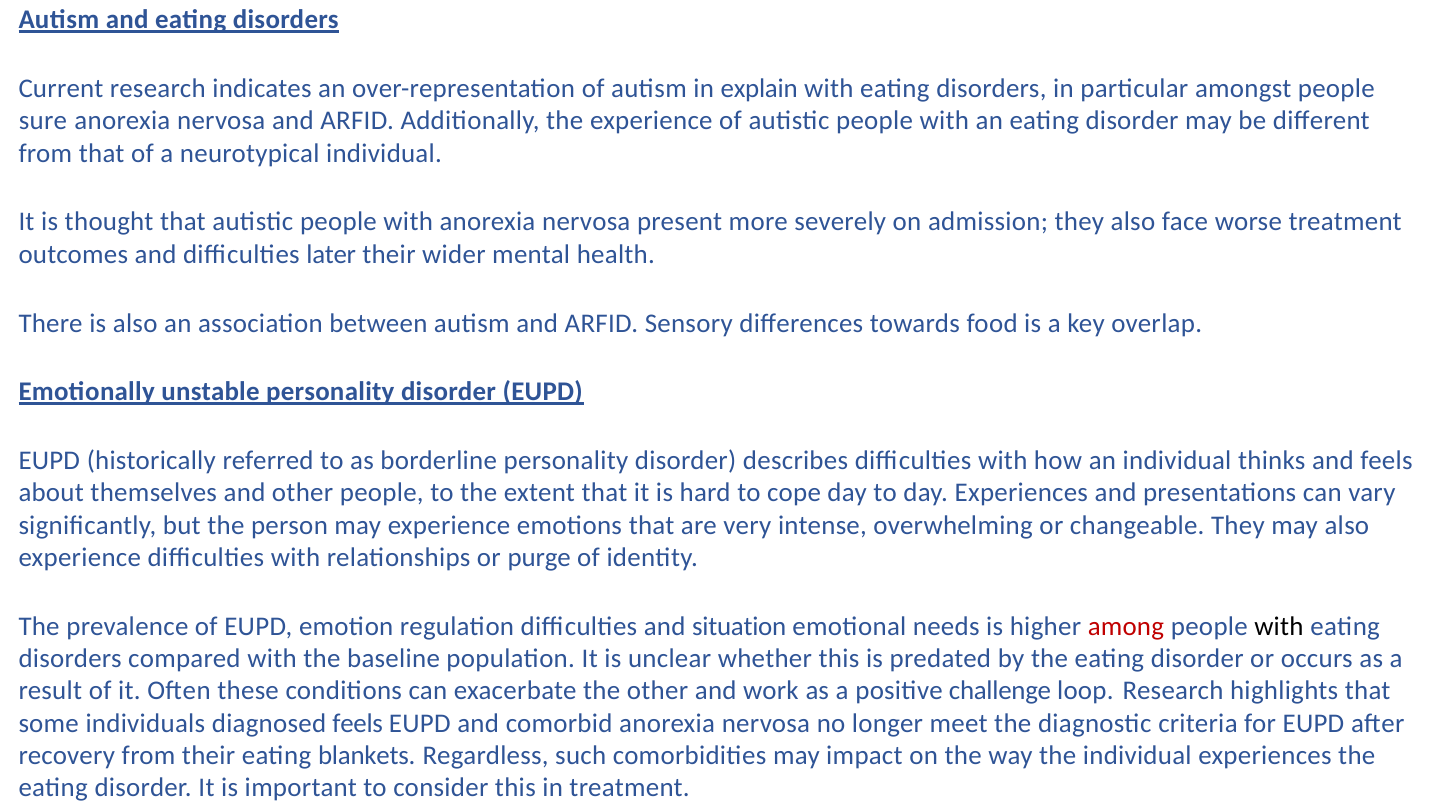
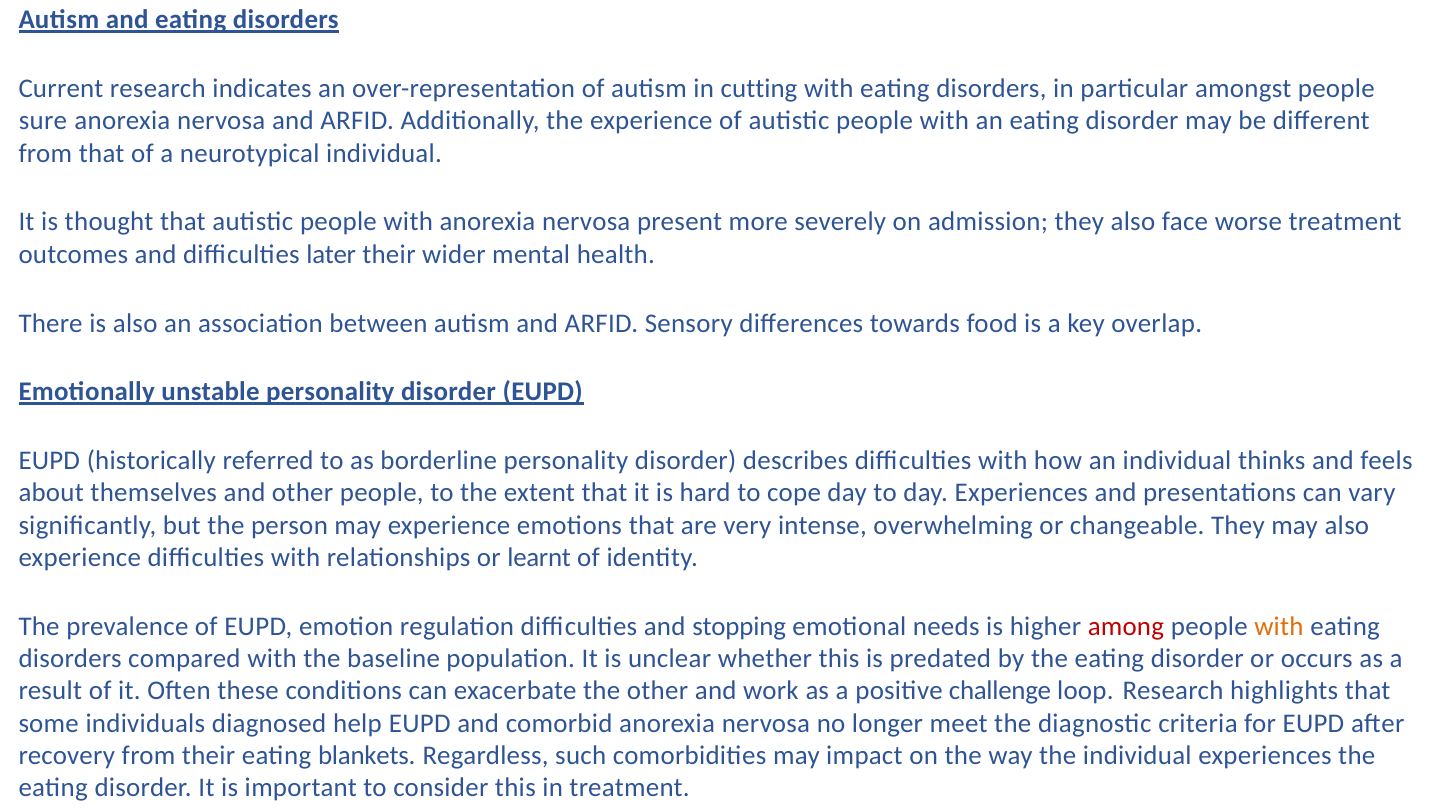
explain: explain -> cutting (759, 89)
purge: purge -> learnt (539, 557)
situation: situation -> stopping (739, 626)
with colour: black -> orange (1279, 626)
diagnosed feels: feels -> help (357, 723)
